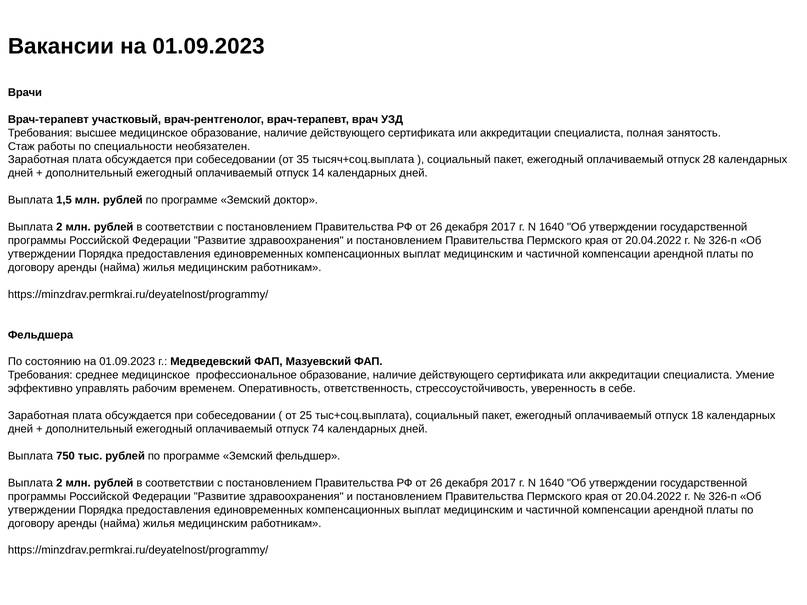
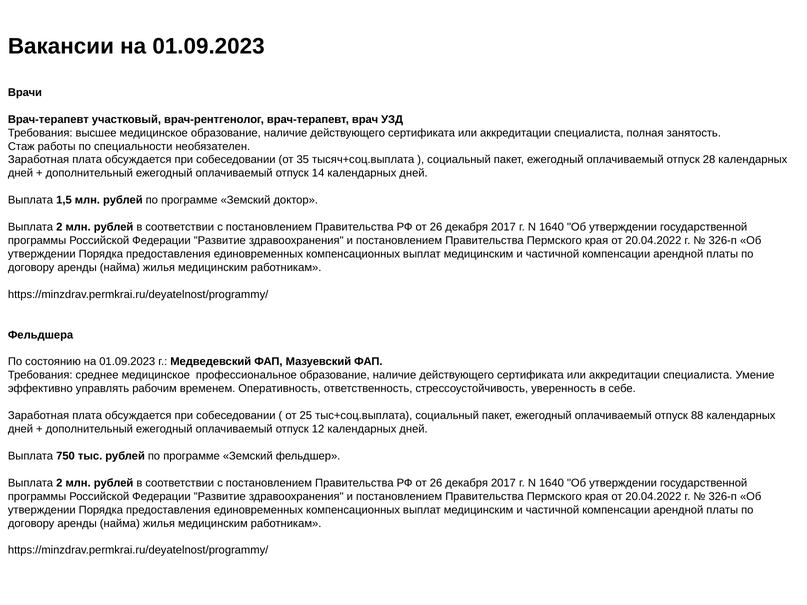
18: 18 -> 88 (697, 416)
74: 74 -> 12 (318, 429)
